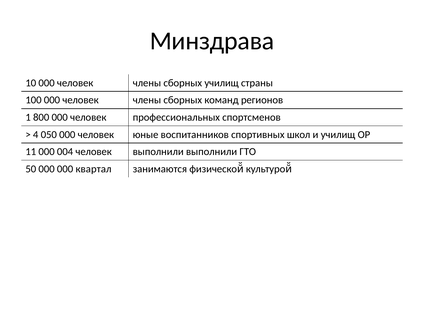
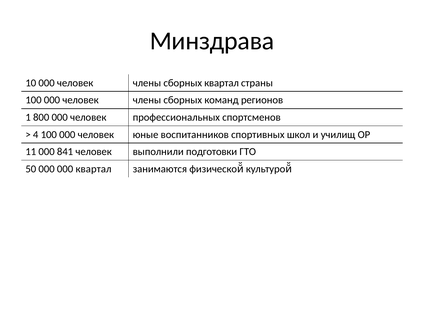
сборных училищ: училищ -> квартал (222, 83)
4 050: 050 -> 100 (49, 135)
004: 004 -> 841 (65, 152)
выполнили выполнили: выполнили -> подготовки (212, 152)
